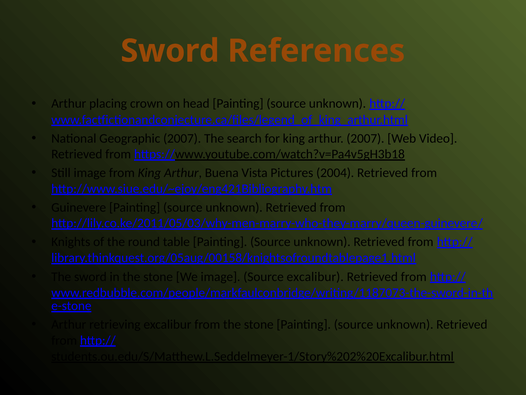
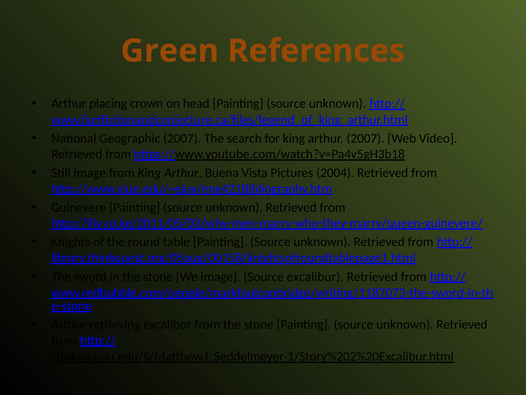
Sword: Sword -> Green (170, 51)
